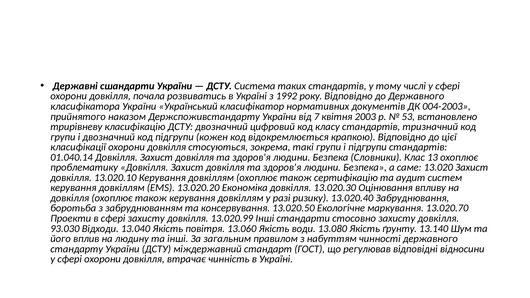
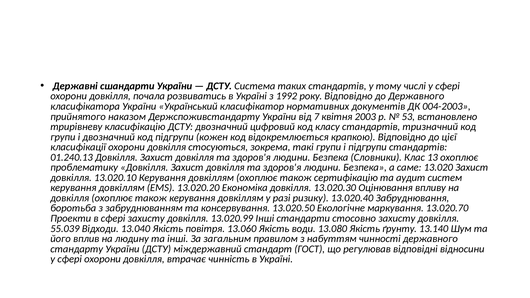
01.040.14: 01.040.14 -> 01.240.13 (72, 157)
93.030: 93.030 -> 55.039 (65, 229)
